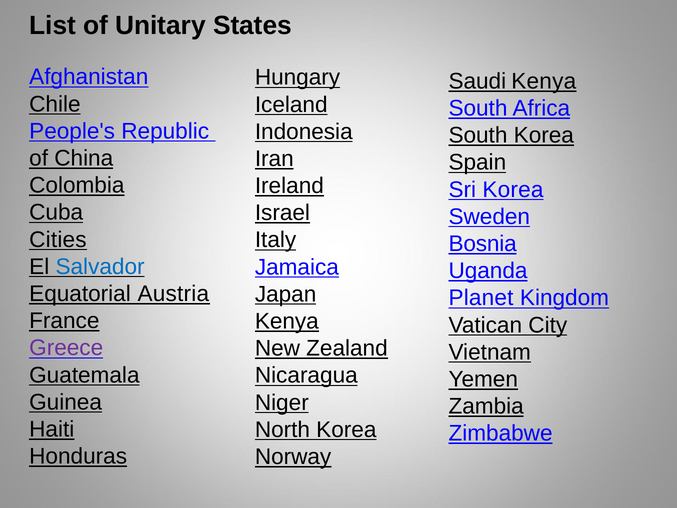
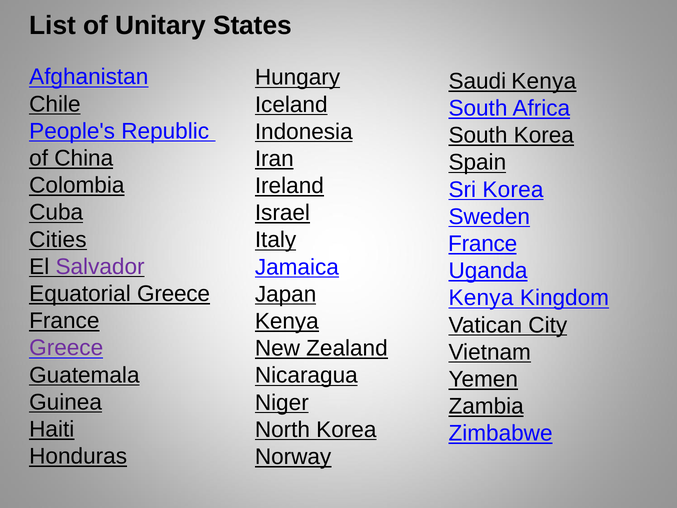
Bosnia: Bosnia -> France (483, 244)
Salvador colour: blue -> purple (100, 267)
Equatorial Austria: Austria -> Greece (174, 294)
Planet: Planet -> Kenya (481, 298)
